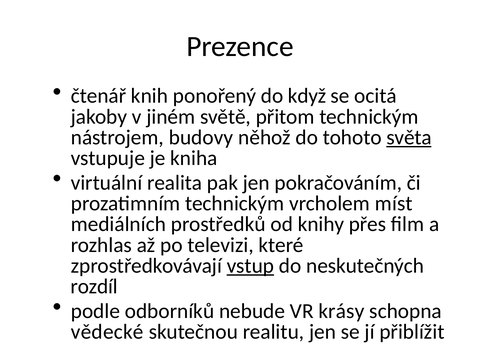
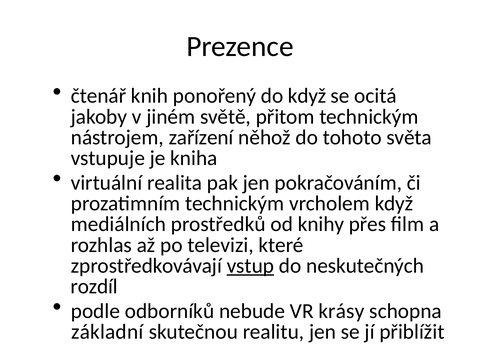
budovy: budovy -> zařízení (201, 137)
světa underline: present -> none (409, 137)
vrcholem míst: míst -> když (394, 204)
vědecké: vědecké -> základní (107, 332)
